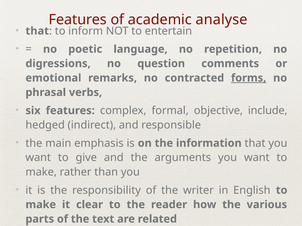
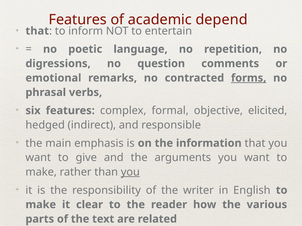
analyse: analyse -> depend (222, 20)
include: include -> elicited (268, 111)
you underline: none -> present (130, 172)
